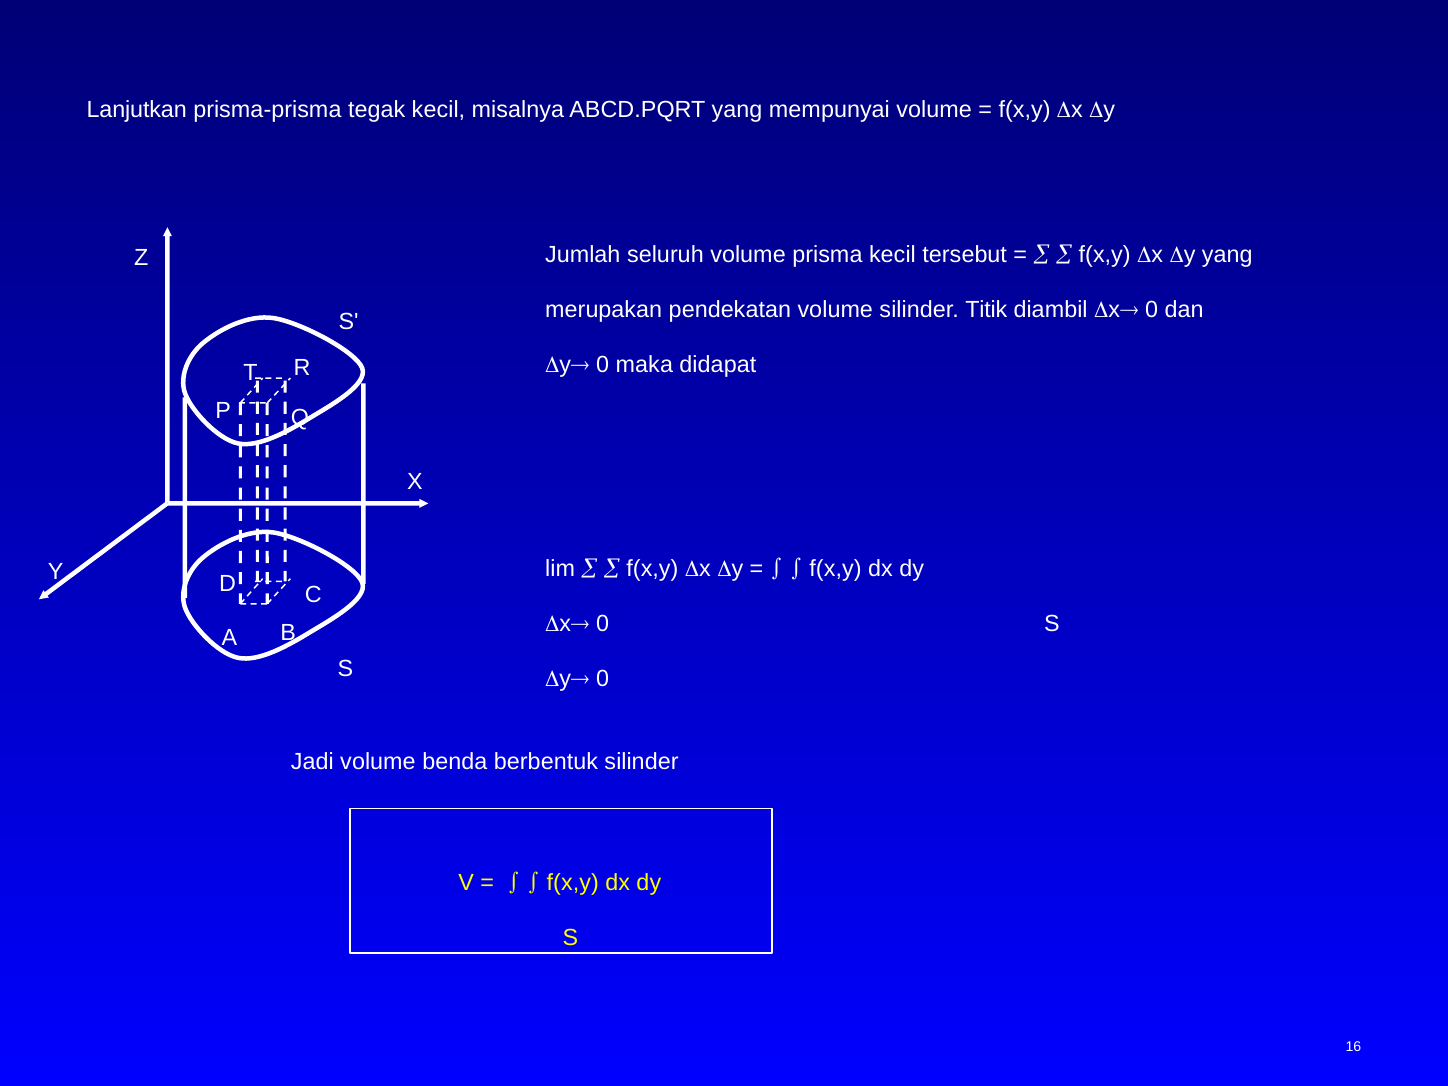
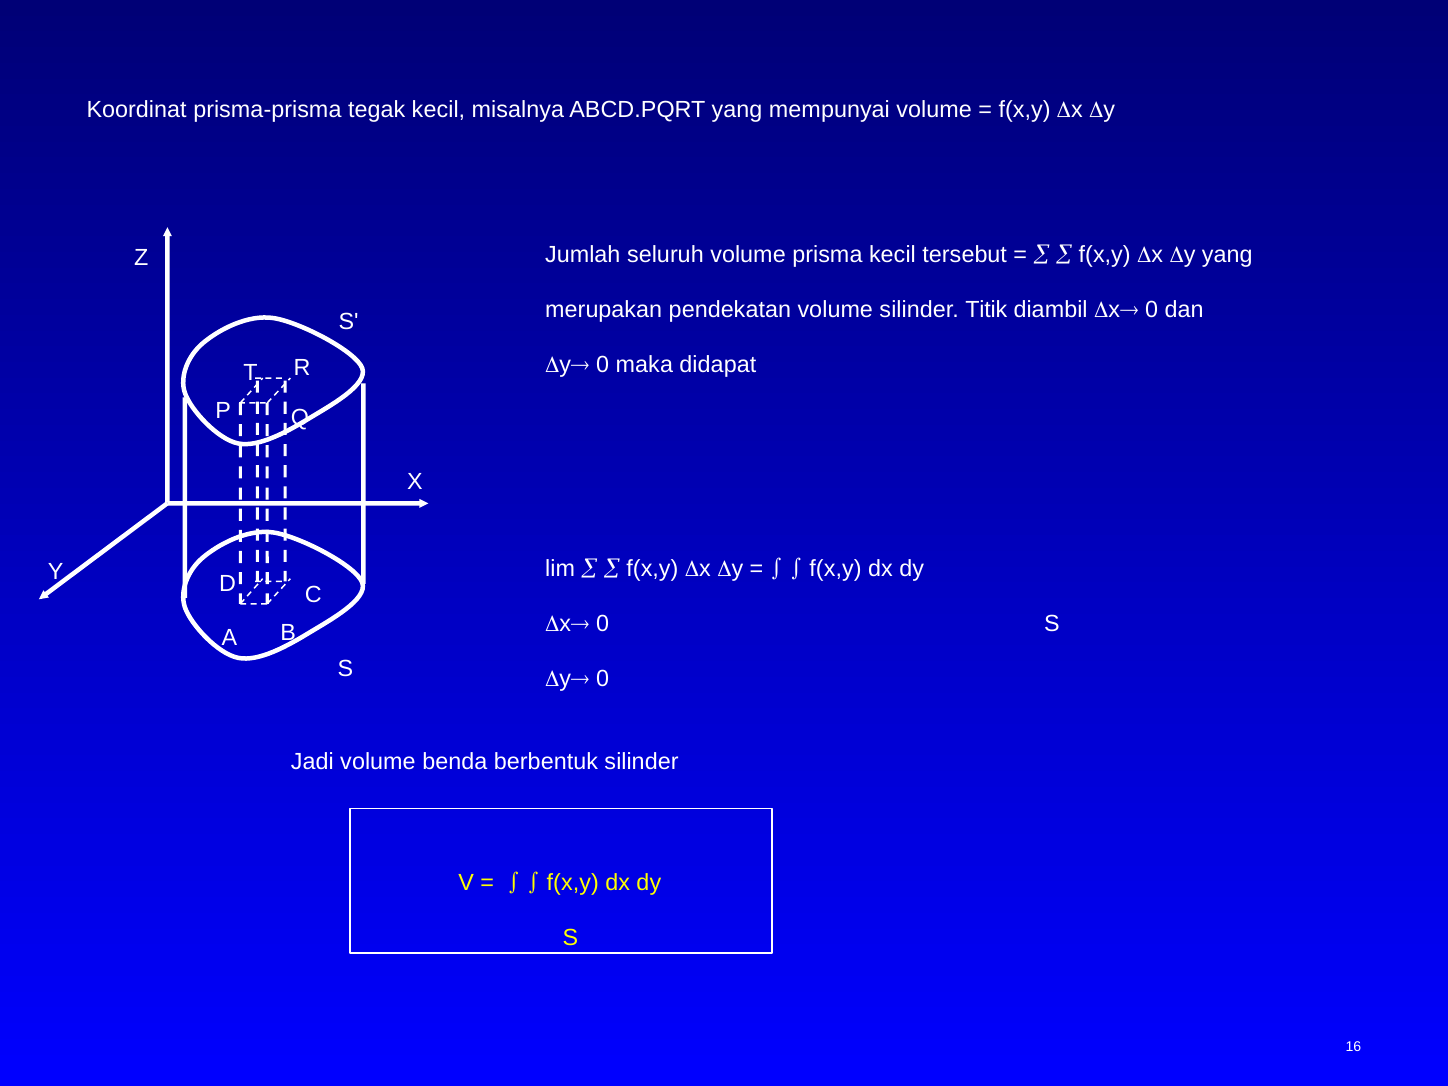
Lanjutkan: Lanjutkan -> Koordinat (137, 110)
